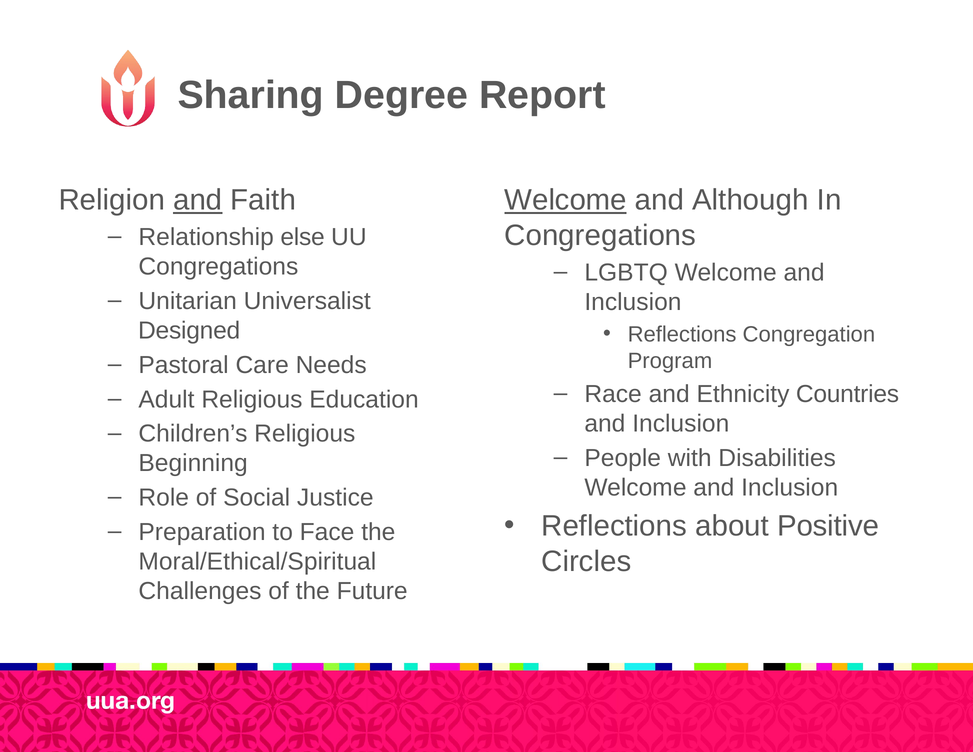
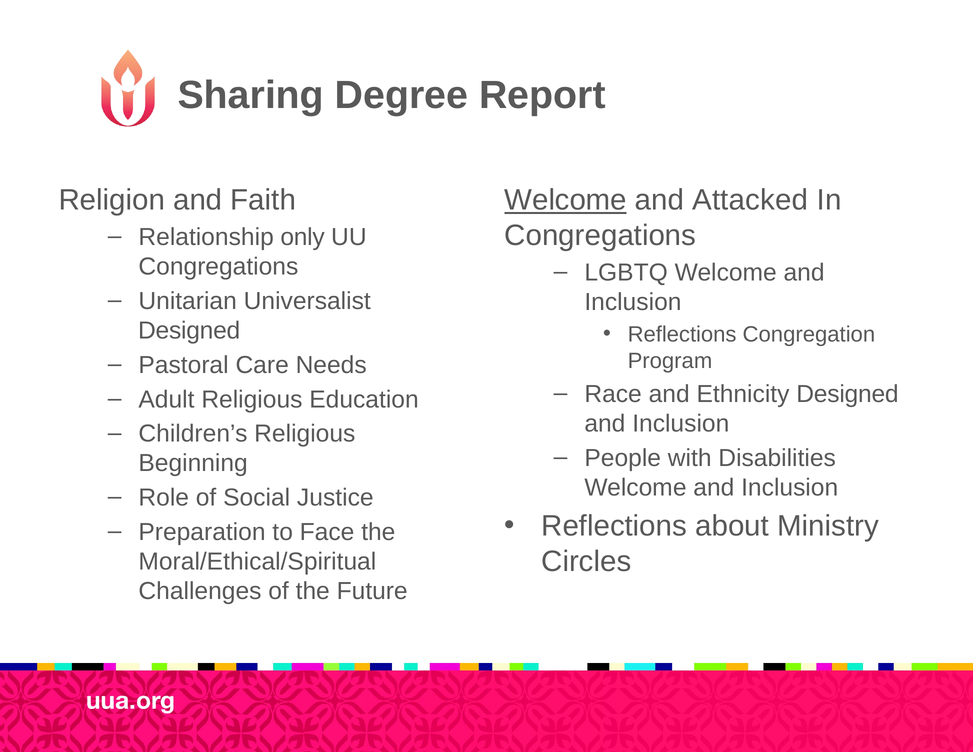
and underline: present -> none (198, 200)
Although: Although -> Attacked (750, 200)
else: else -> only (303, 237)
Ethnicity Countries: Countries -> Designed (847, 394)
Positive: Positive -> Ministry (828, 526)
